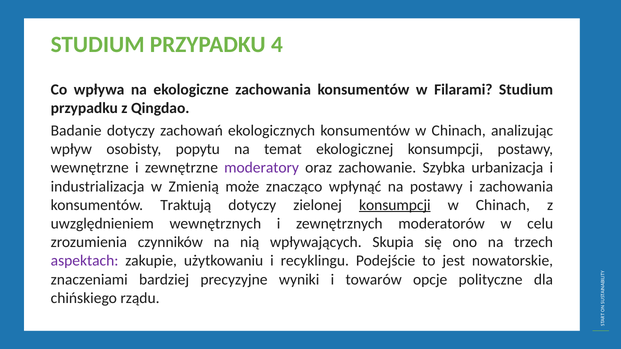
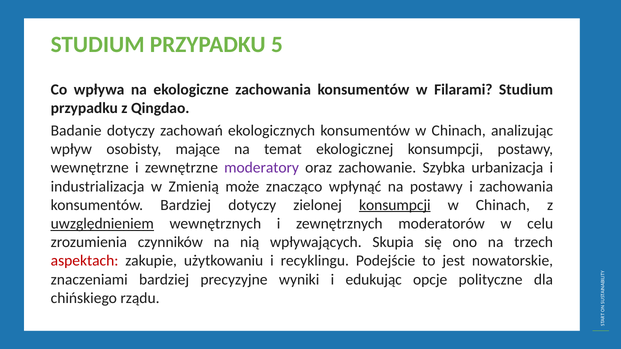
4: 4 -> 5 (277, 44)
popytu: popytu -> mające (198, 149)
konsumentów Traktują: Traktują -> Bardziej (186, 205)
uwzględnieniem underline: none -> present (102, 224)
aspektach colour: purple -> red (85, 261)
towarów: towarów -> edukując (374, 280)
